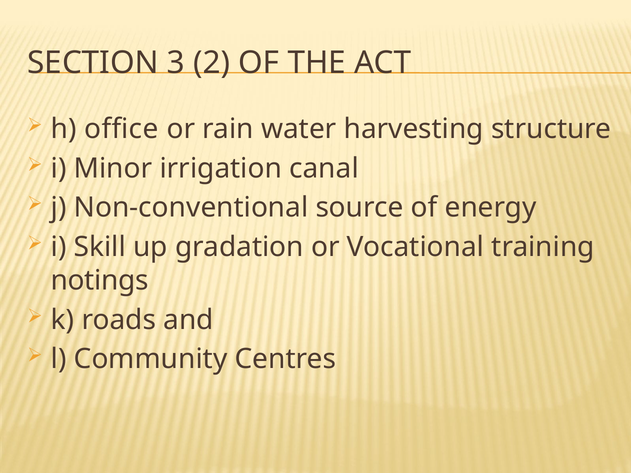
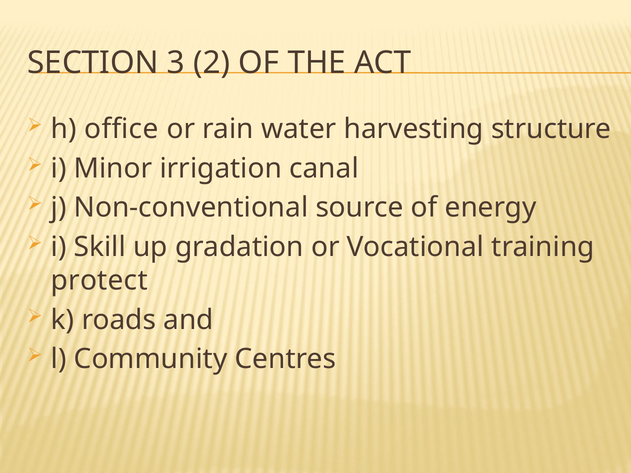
notings: notings -> protect (99, 281)
